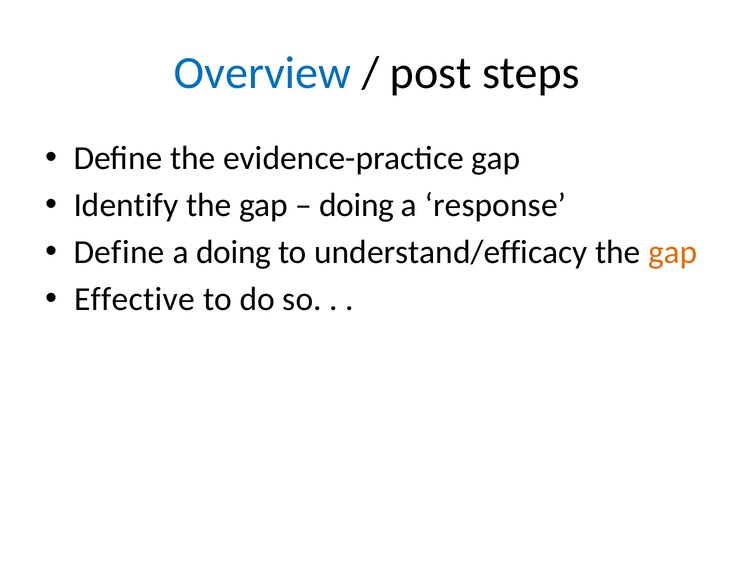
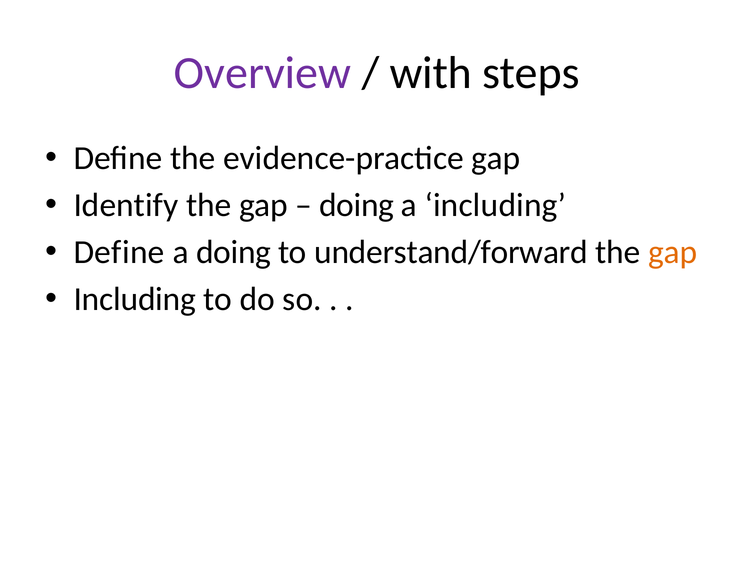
Overview colour: blue -> purple (263, 73)
post: post -> with (431, 73)
a response: response -> including (495, 205)
understand/efficacy: understand/efficacy -> understand/forward (451, 252)
Effective: Effective -> Including (135, 299)
